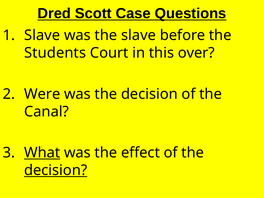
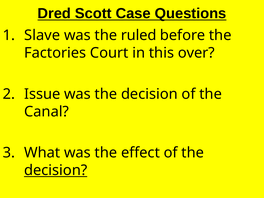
the slave: slave -> ruled (139, 35)
Students: Students -> Factories (55, 53)
Were: Were -> Issue (42, 94)
What underline: present -> none (42, 153)
